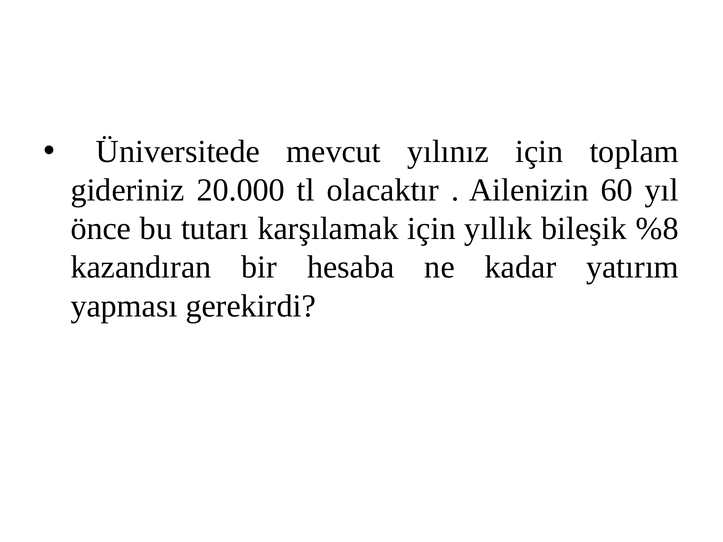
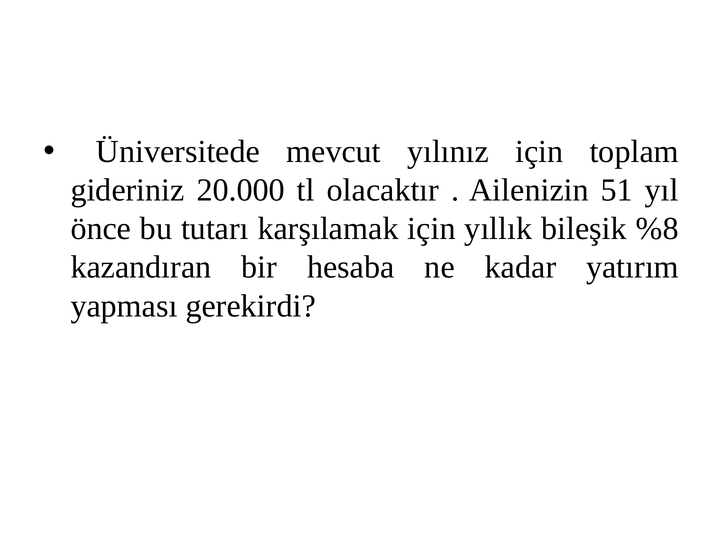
60: 60 -> 51 (617, 190)
